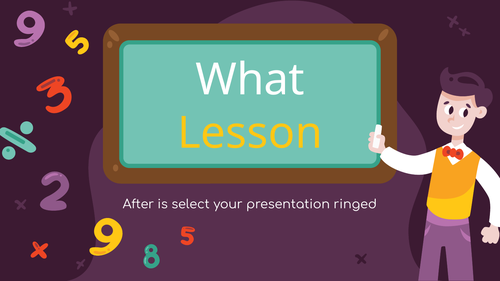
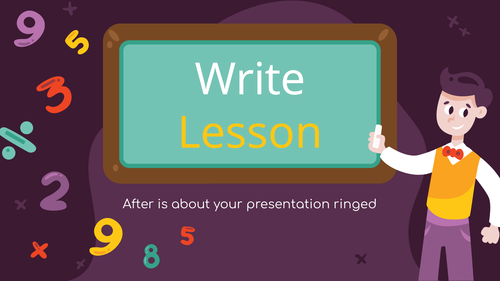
What: What -> Write (250, 80)
select: select -> about (191, 205)
